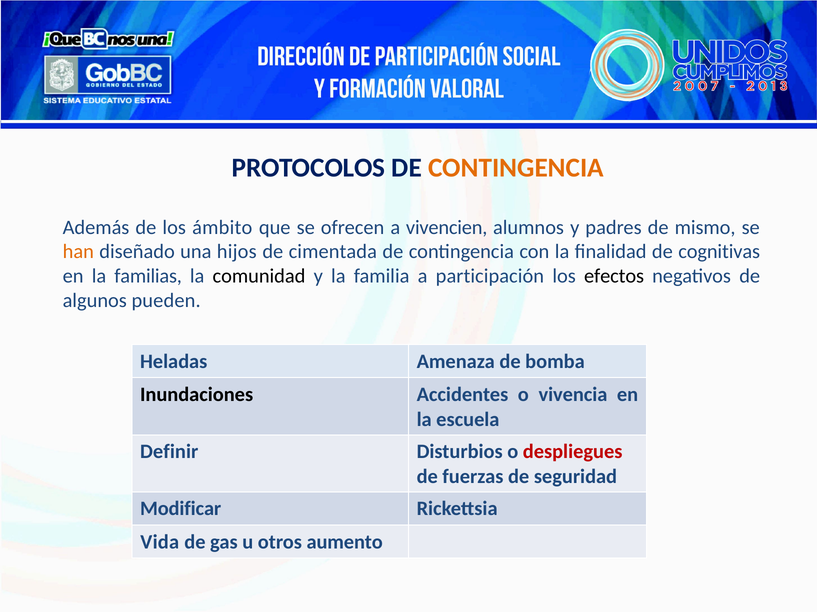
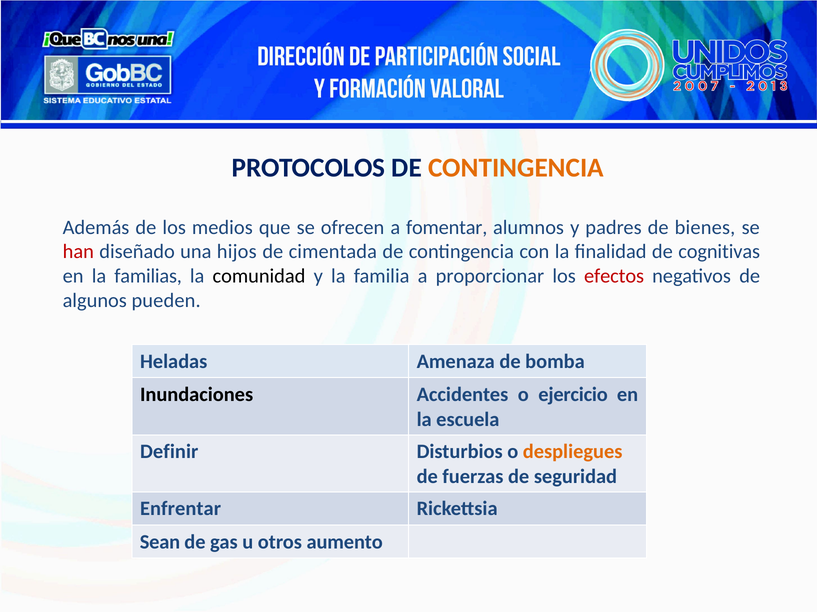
ámbito: ámbito -> medios (222, 228)
vivencien: vivencien -> fomentar (447, 228)
mismo: mismo -> bienes (705, 228)
han colour: orange -> red (78, 252)
participación: participación -> proporcionar (490, 277)
efectos colour: black -> red (614, 277)
vivencia: vivencia -> ejercicio (573, 395)
despliegues colour: red -> orange (573, 452)
Modificar: Modificar -> Enfrentar (181, 509)
Vida: Vida -> Sean (160, 542)
